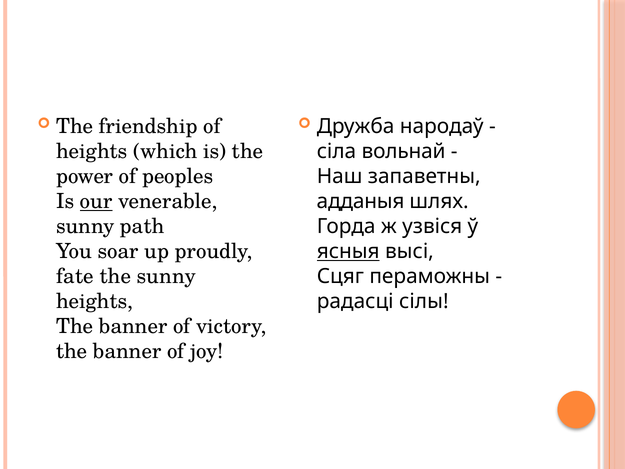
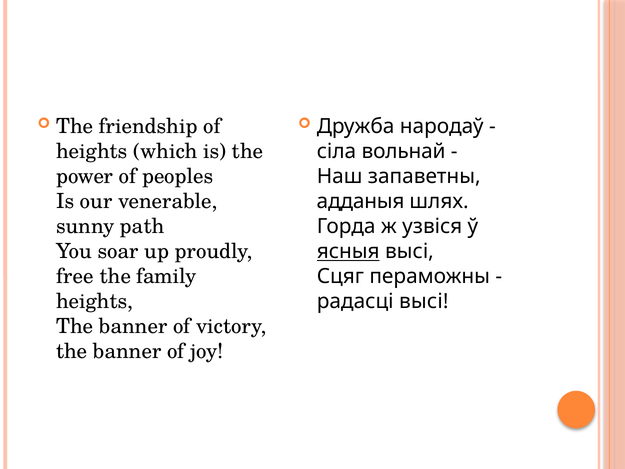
our underline: present -> none (96, 201)
fate: fate -> free (75, 276)
the sunny: sunny -> family (167, 276)
радасці сілы: сілы -> высі (424, 301)
